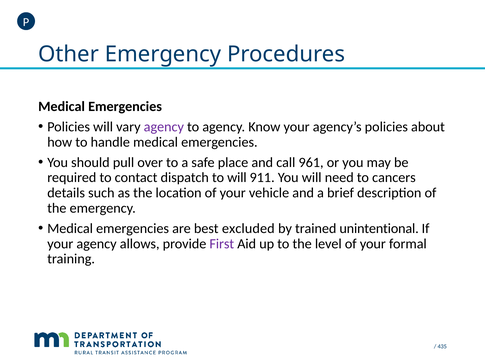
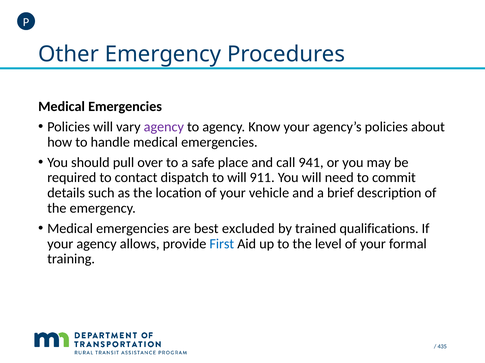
961: 961 -> 941 (311, 163)
cancers: cancers -> commit (394, 178)
unintentional: unintentional -> qualifications (379, 229)
First colour: purple -> blue (222, 244)
